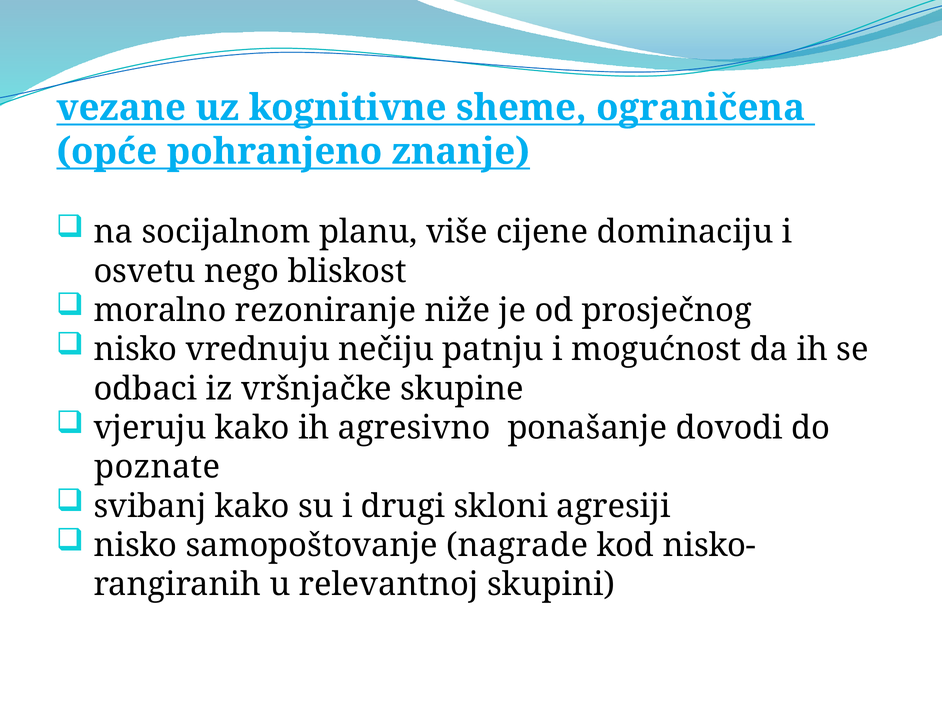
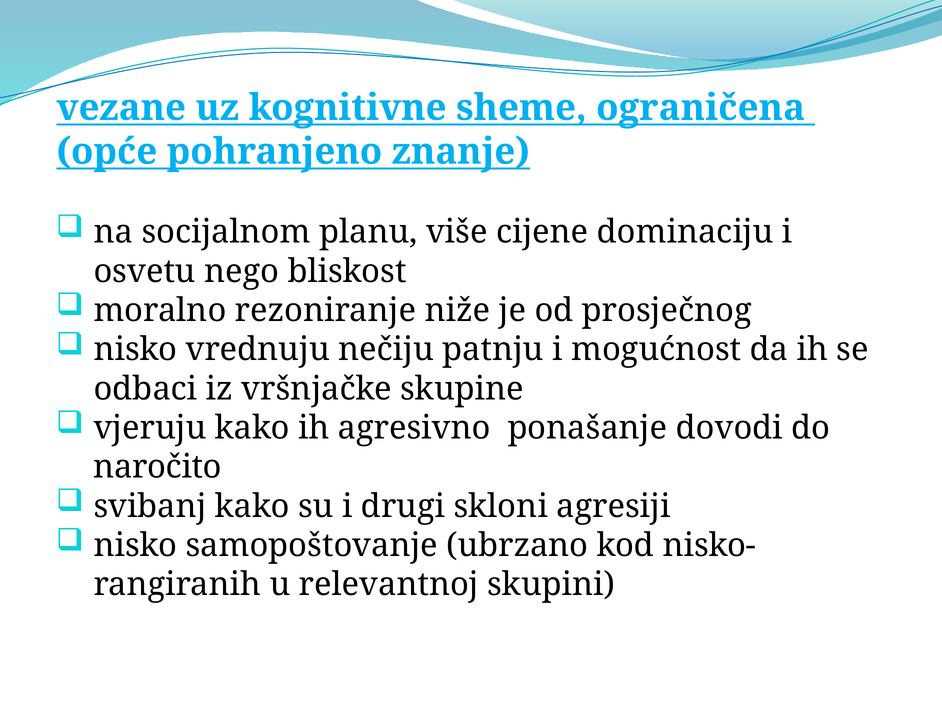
poznate: poznate -> naročito (158, 467)
nagrade: nagrade -> ubrzano (517, 546)
